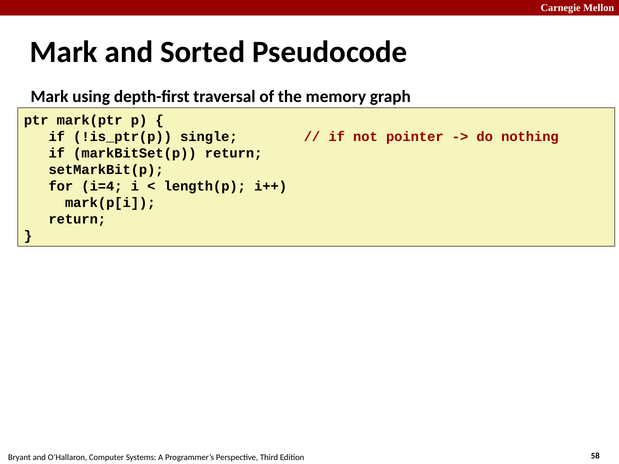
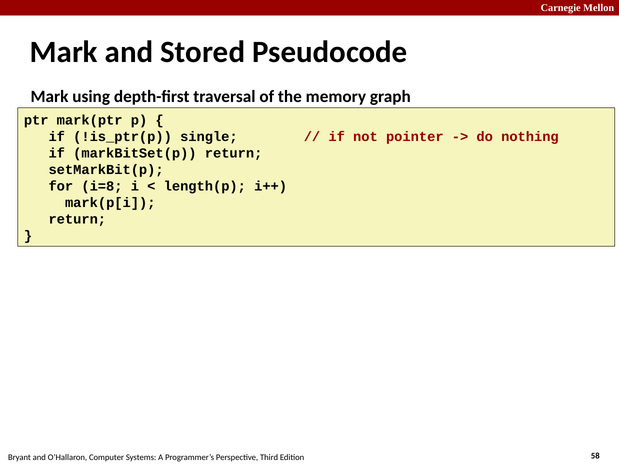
Sorted: Sorted -> Stored (203, 52)
i=4: i=4 -> i=8 (102, 186)
